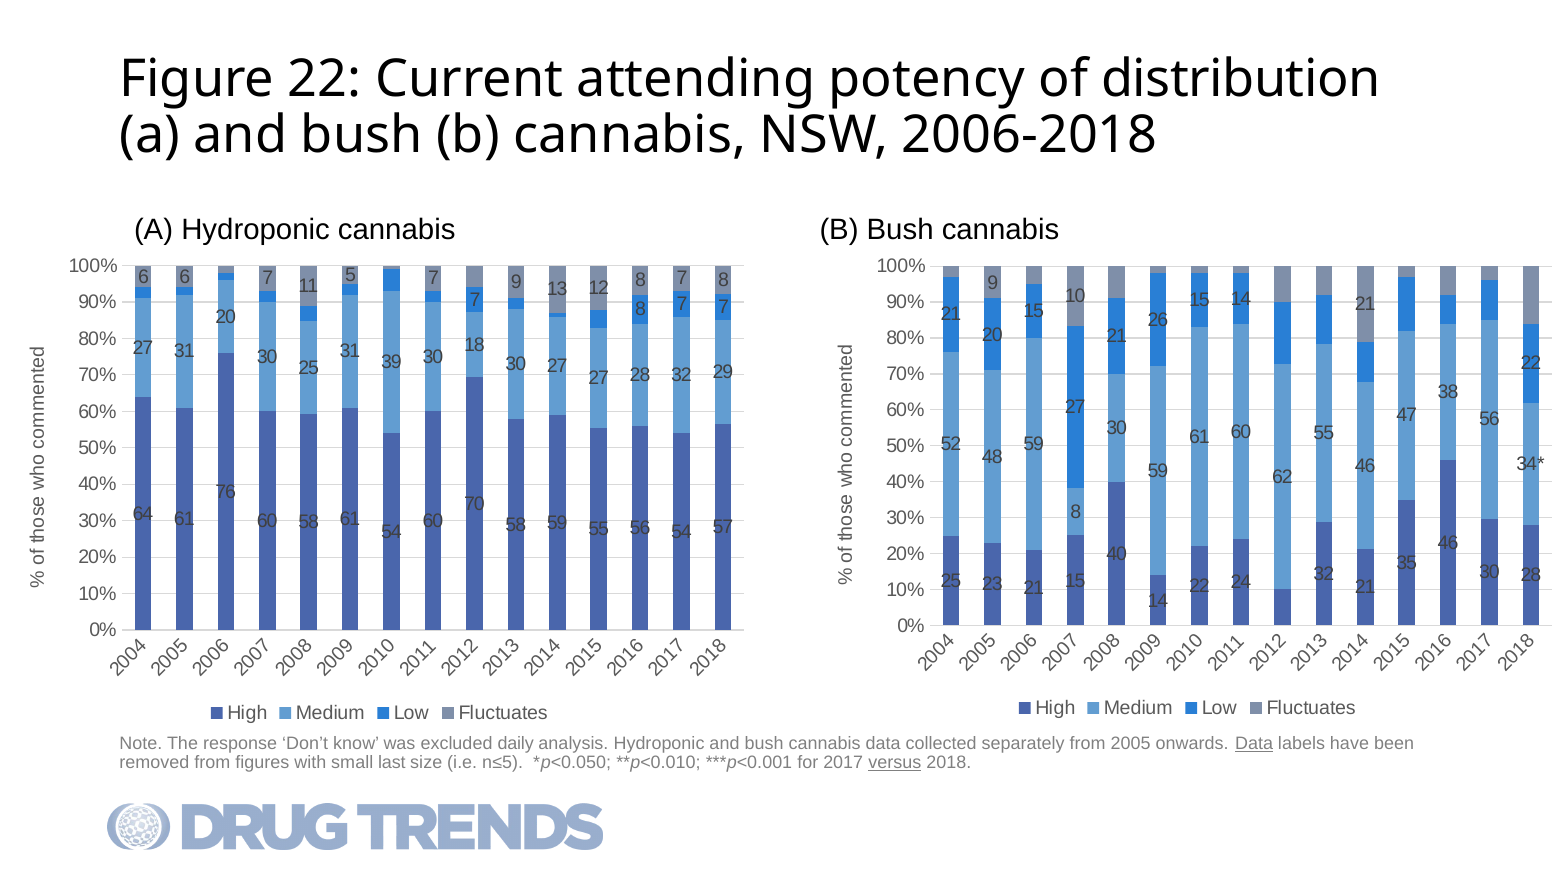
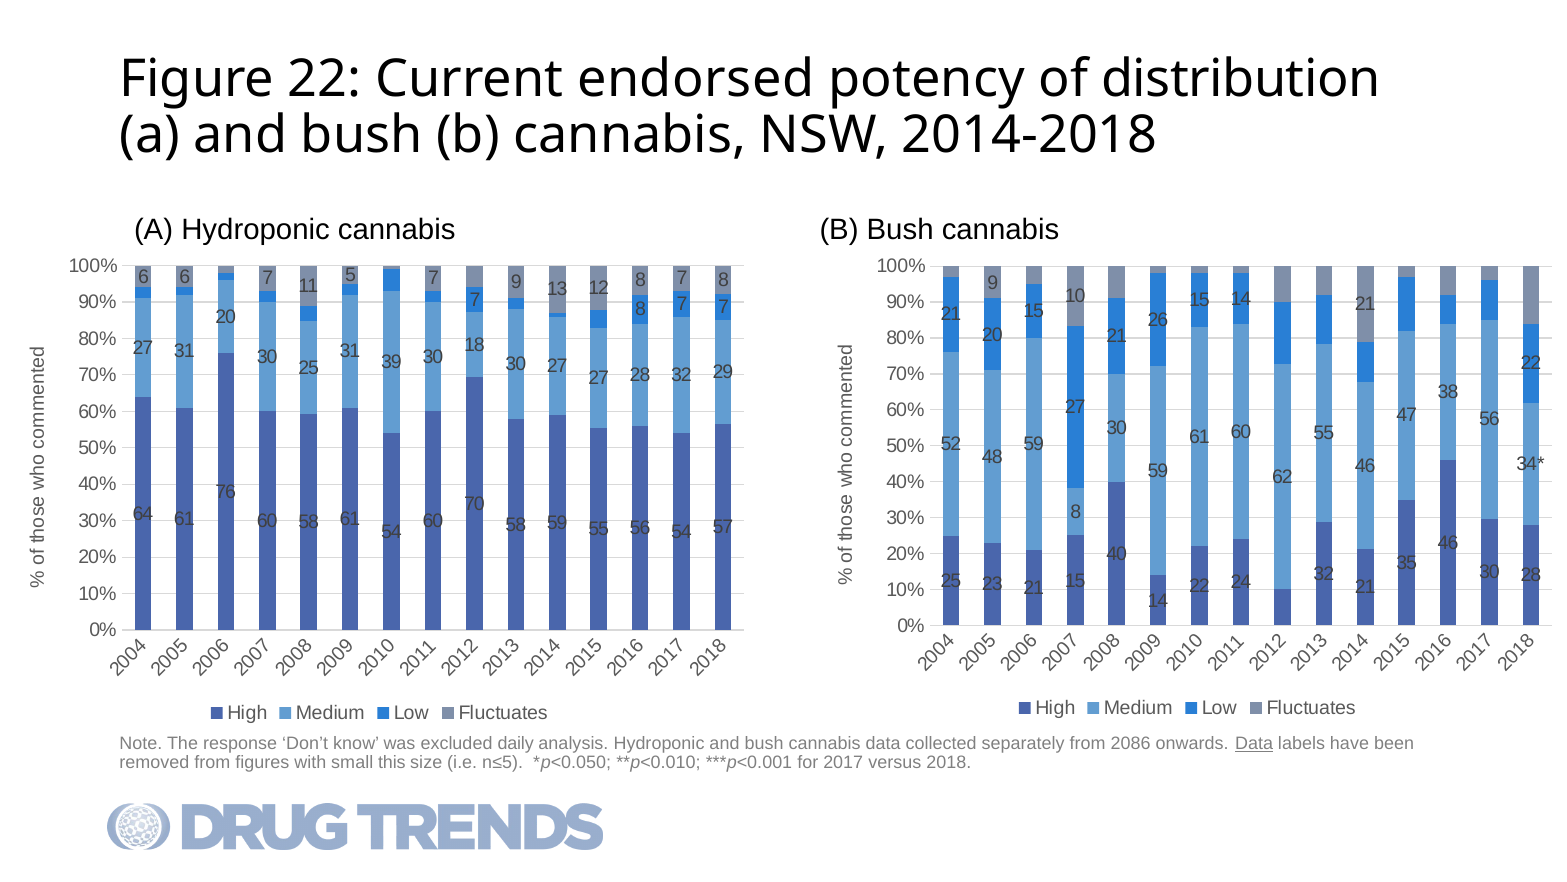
attending: attending -> endorsed (696, 79)
2006-2018: 2006-2018 -> 2014-2018 (1030, 136)
2005: 2005 -> 2086 (1131, 743)
last: last -> this (392, 763)
versus underline: present -> none (895, 763)
